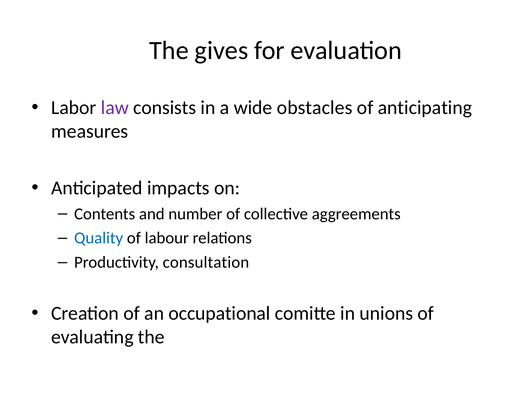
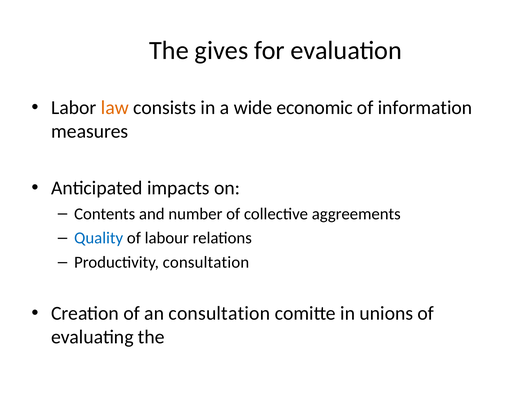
law colour: purple -> orange (115, 108)
obstacles: obstacles -> economic (315, 108)
anticipating: anticipating -> information (425, 108)
an occupational: occupational -> consultation (219, 313)
